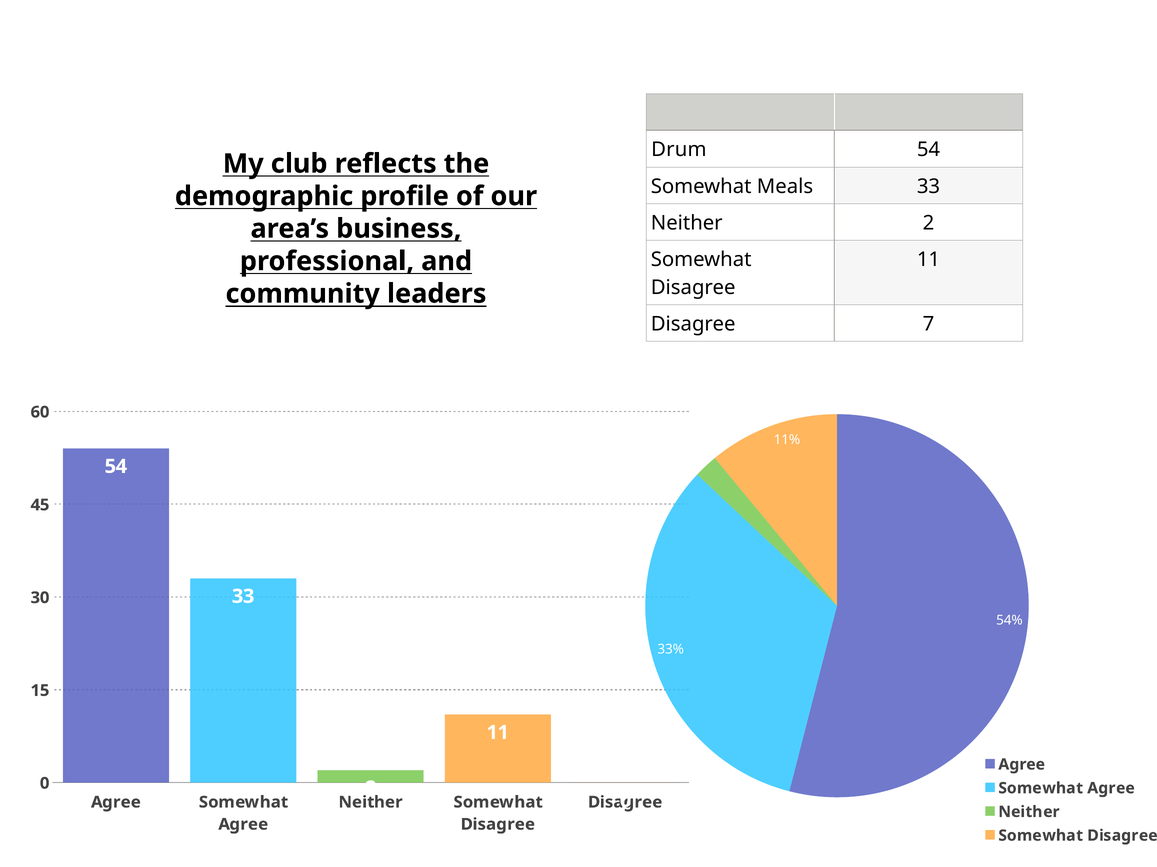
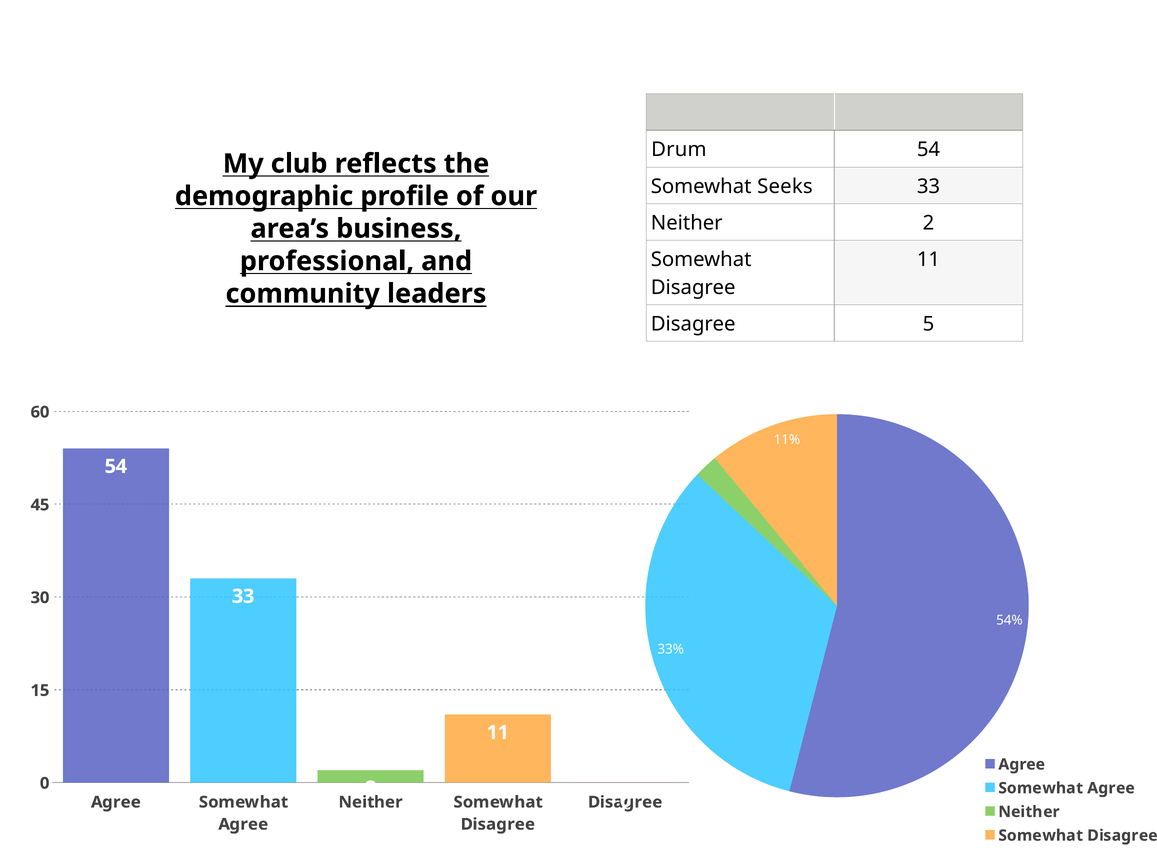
Meals: Meals -> Seeks (785, 187)
7: 7 -> 5 (929, 324)
